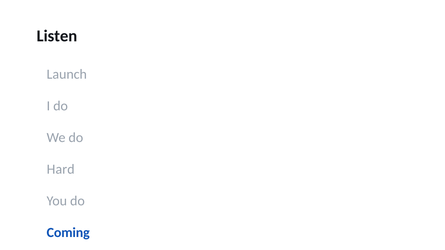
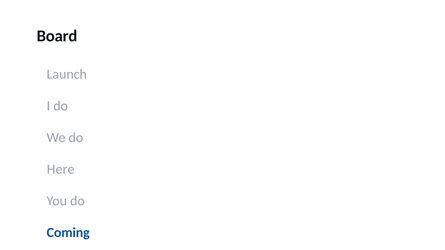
Listen: Listen -> Board (57, 36)
Hard: Hard -> Here (61, 169)
